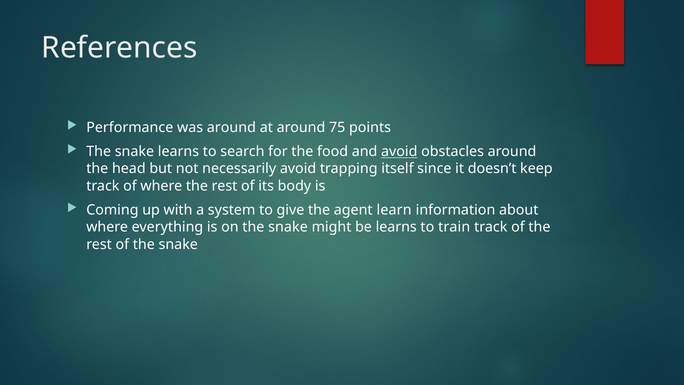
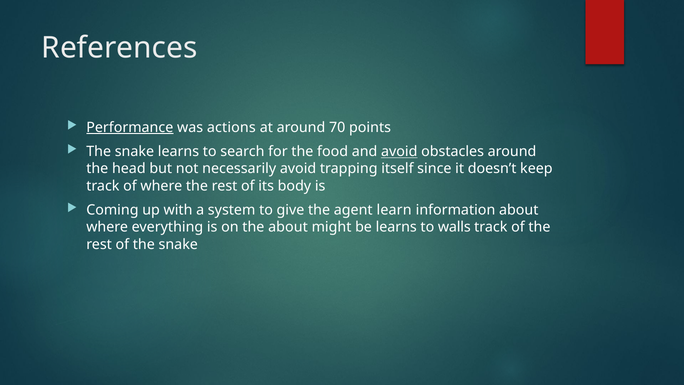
Performance underline: none -> present (130, 127)
was around: around -> actions (231, 127)
75: 75 -> 70 (337, 127)
on the snake: snake -> about (288, 227)
train: train -> walls (454, 227)
